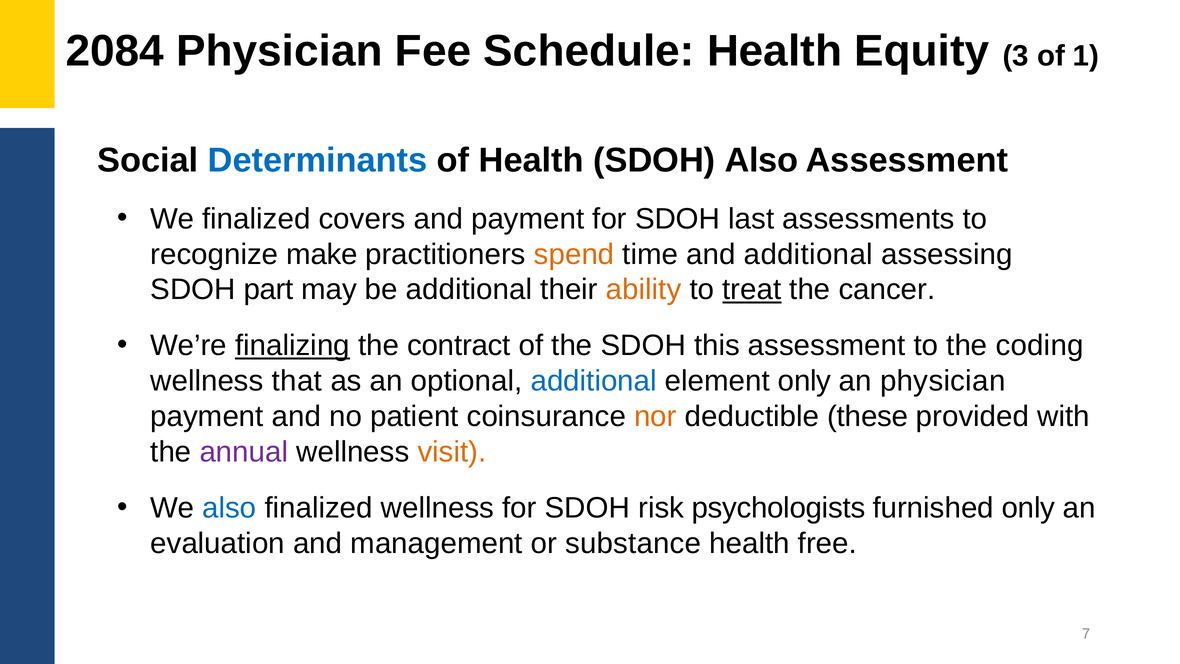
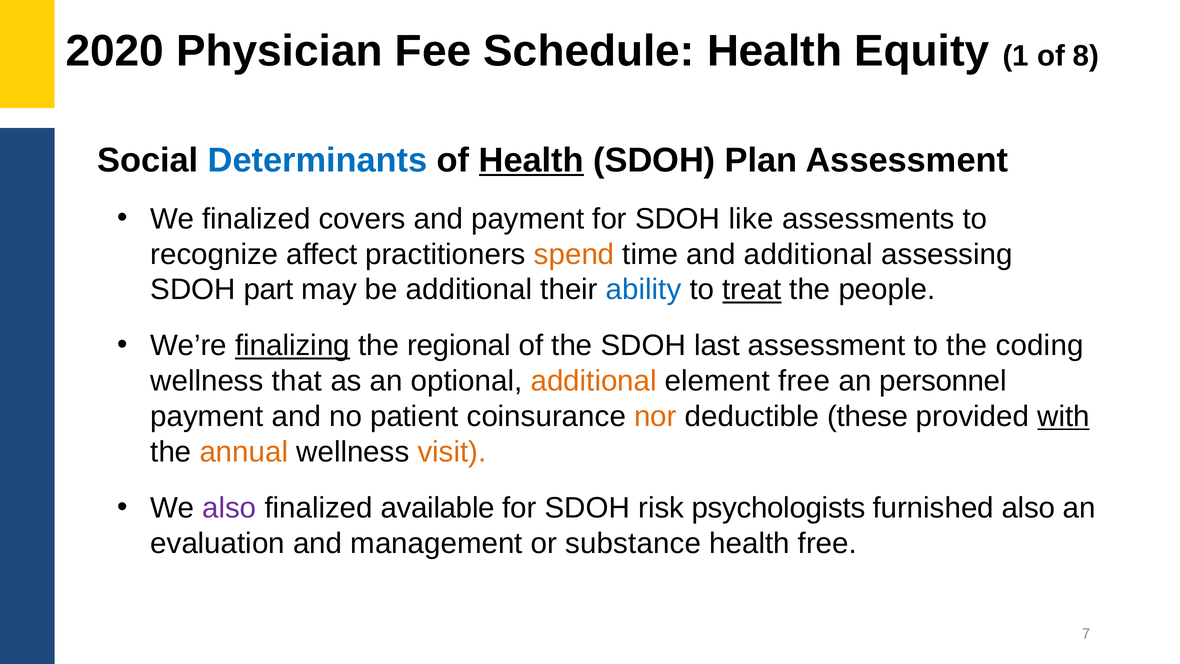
2084: 2084 -> 2020 (115, 51)
3: 3 -> 1 (1016, 56)
1: 1 -> 8 (1086, 56)
Health underline: none -> present (531, 160)
SDOH Also: Also -> Plan (761, 160)
last: last -> like (751, 219)
make: make -> affect (322, 254)
ability colour: orange -> blue (644, 290)
cancer: cancer -> people (887, 290)
contract: contract -> regional (459, 346)
this: this -> last (717, 346)
additional colour: blue -> orange (594, 381)
element only: only -> free (804, 381)
an physician: physician -> personnel (943, 381)
with underline: none -> present (1064, 416)
annual colour: purple -> orange (244, 452)
also colour: blue -> purple (229, 508)
finalized wellness: wellness -> available (438, 508)
furnished only: only -> also (1028, 508)
